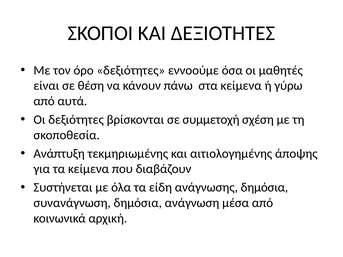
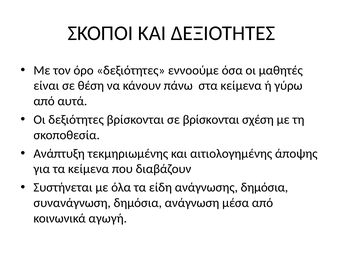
σε συμμετοχή: συμμετοχή -> βρίσκονται (211, 120)
αρχική: αρχική -> αγωγή (108, 219)
